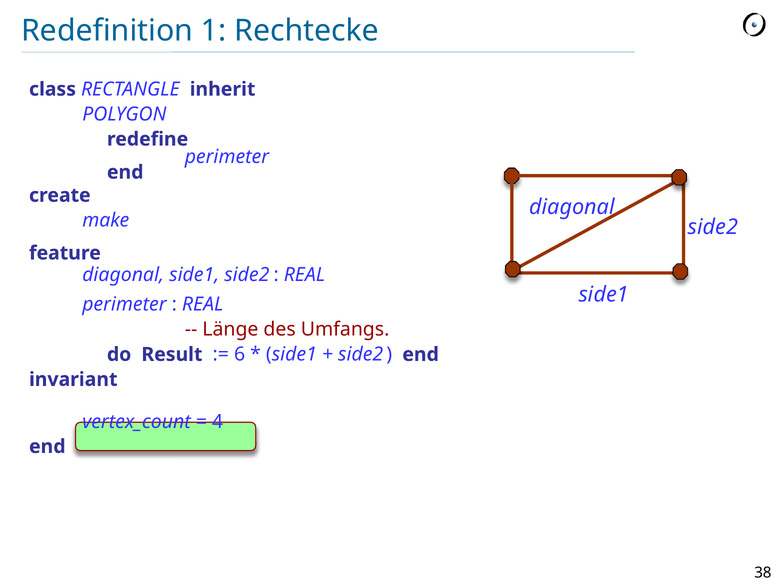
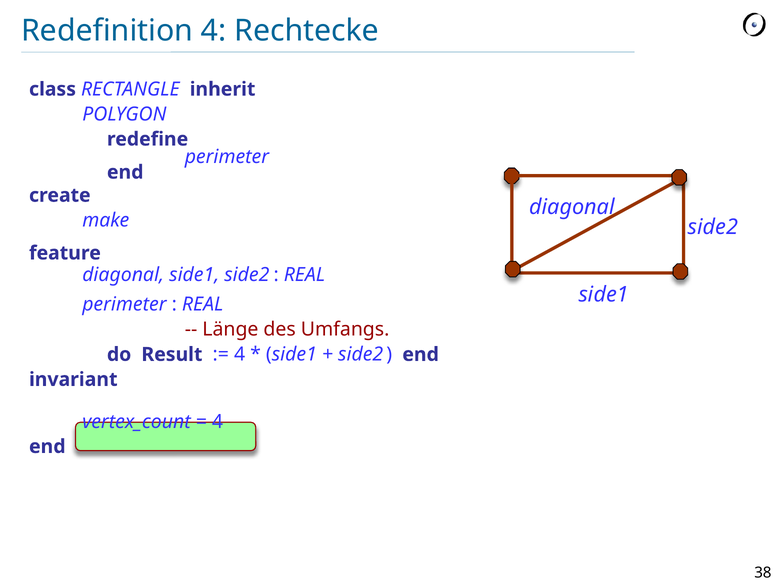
Redefinition 1: 1 -> 4 (214, 31)
6: 6 -> 4 (240, 354)
